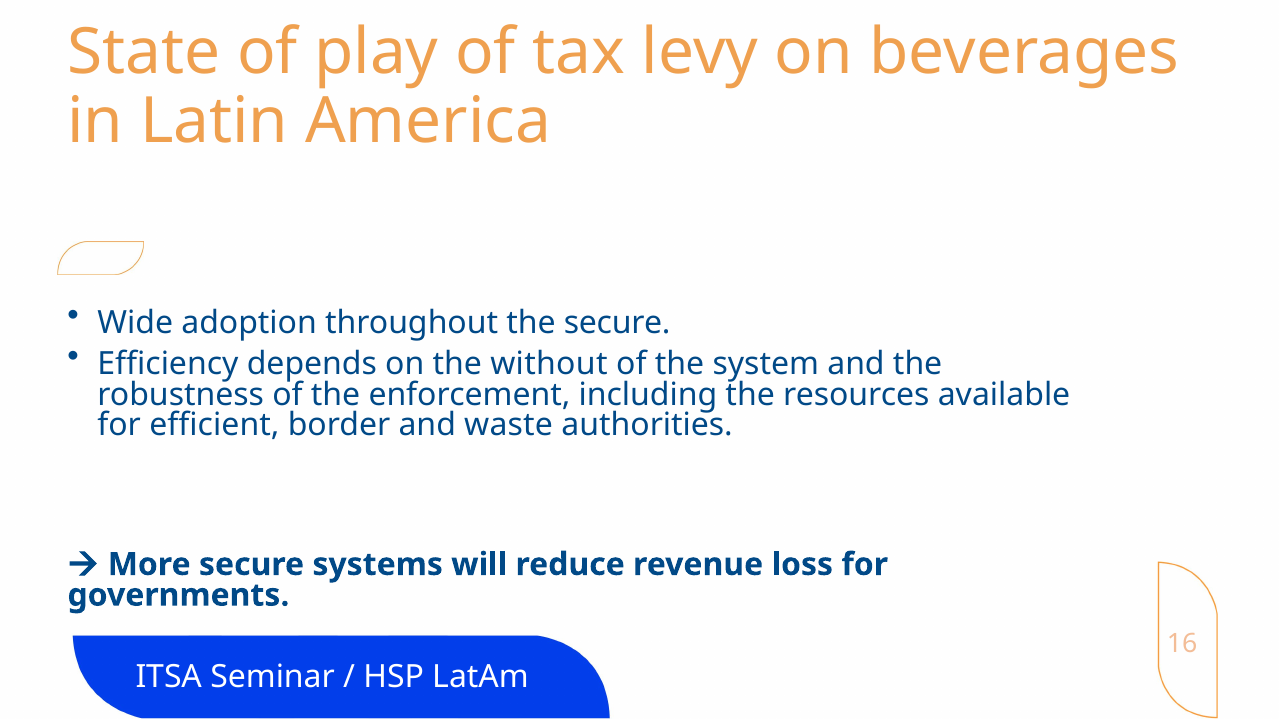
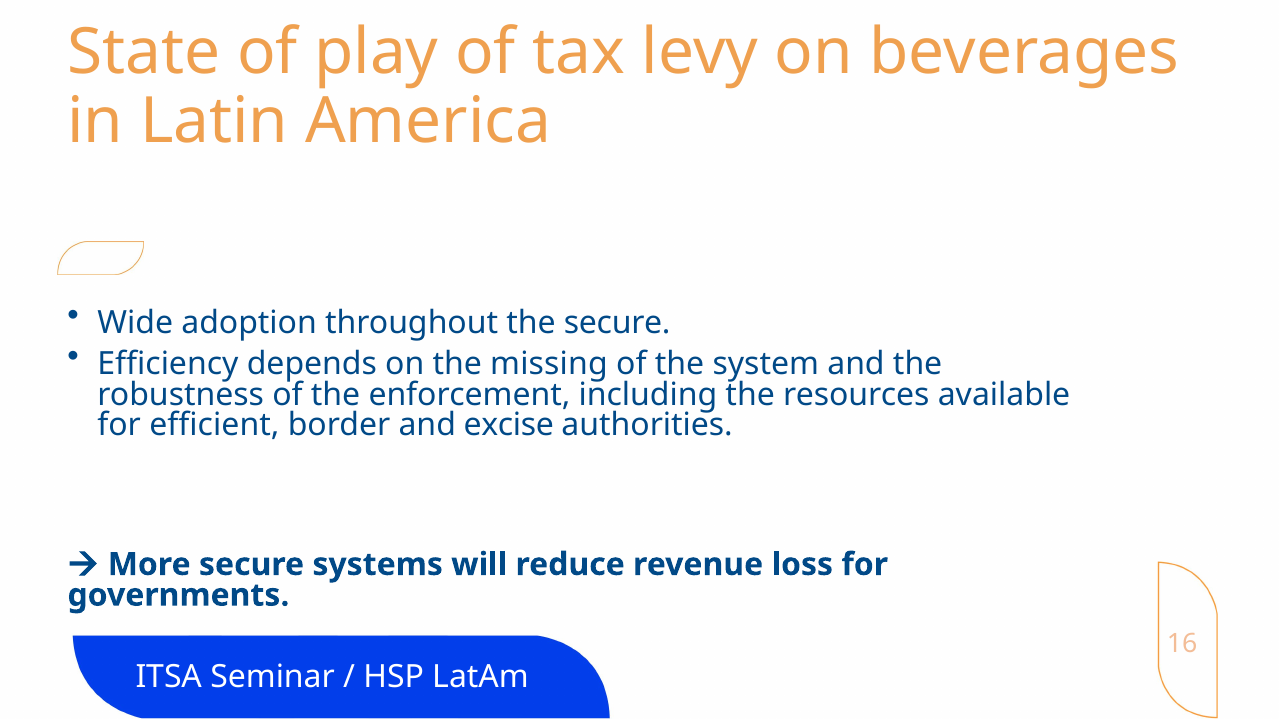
without: without -> missing (549, 364)
waste: waste -> excise (509, 425)
